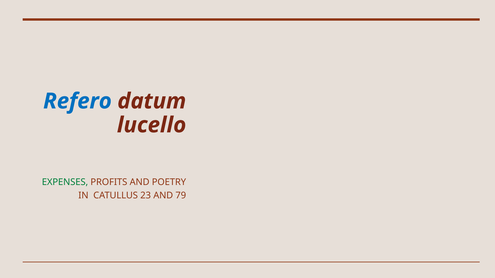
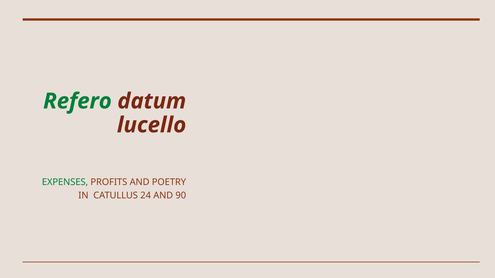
Refero colour: blue -> green (77, 101)
23: 23 -> 24 (146, 196)
79: 79 -> 90 (181, 196)
